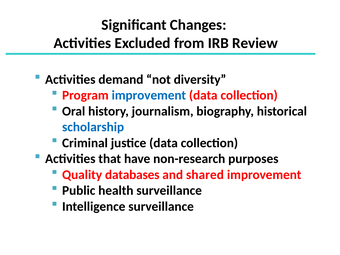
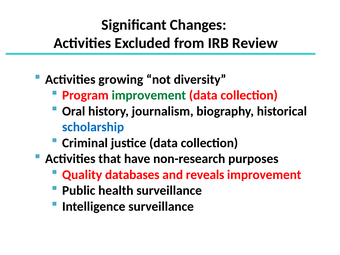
demand: demand -> growing (121, 79)
improvement colour: blue -> green (149, 95)
shared: shared -> reveals (205, 175)
